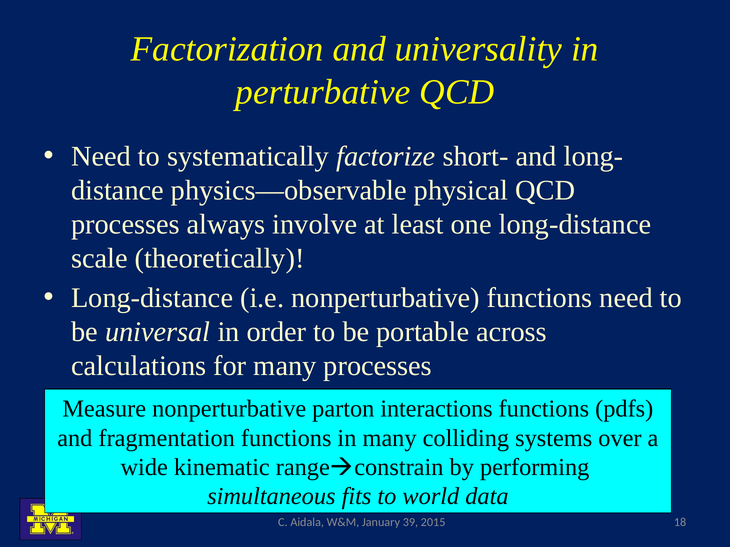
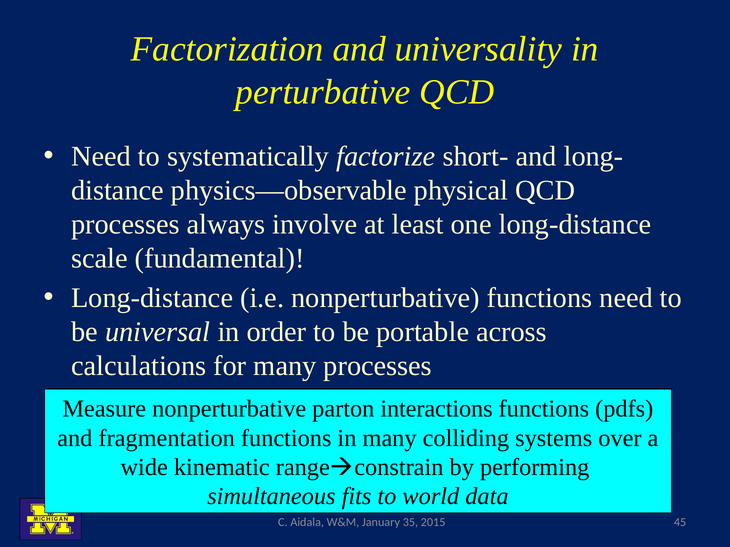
theoretically: theoretically -> fundamental (220, 258)
39: 39 -> 35 (410, 523)
18: 18 -> 45 (680, 523)
